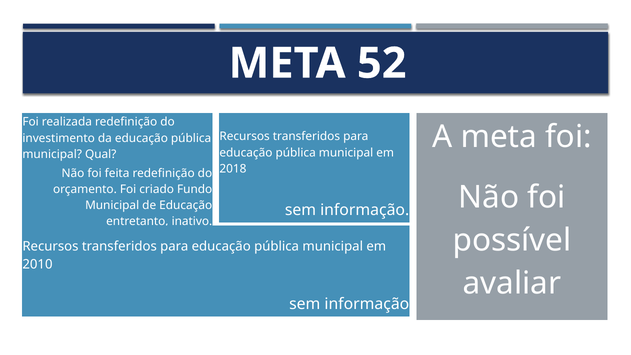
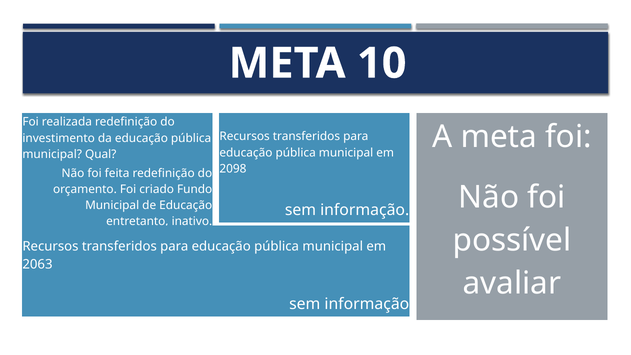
52: 52 -> 10 (382, 63)
2018: 2018 -> 2098 (233, 169)
2010: 2010 -> 2063 (37, 264)
